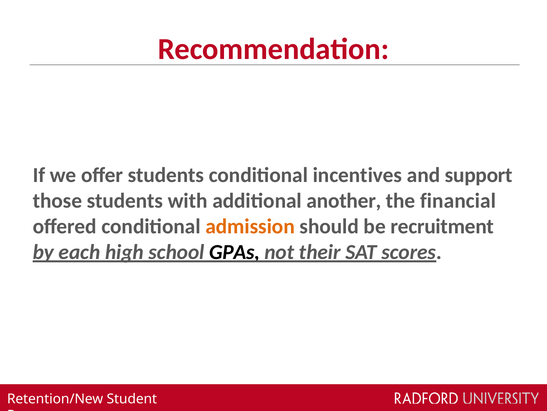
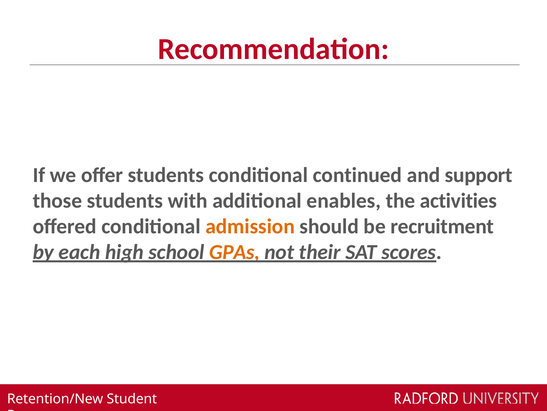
incentives: incentives -> continued (357, 175)
another: another -> enables (344, 201)
financial: financial -> activities (458, 201)
GPAs colour: black -> orange (235, 252)
